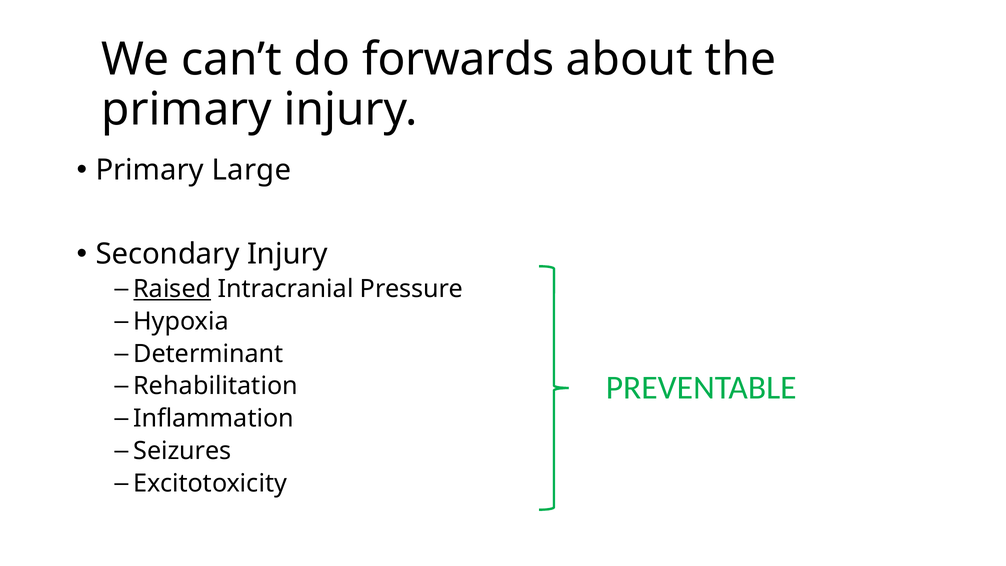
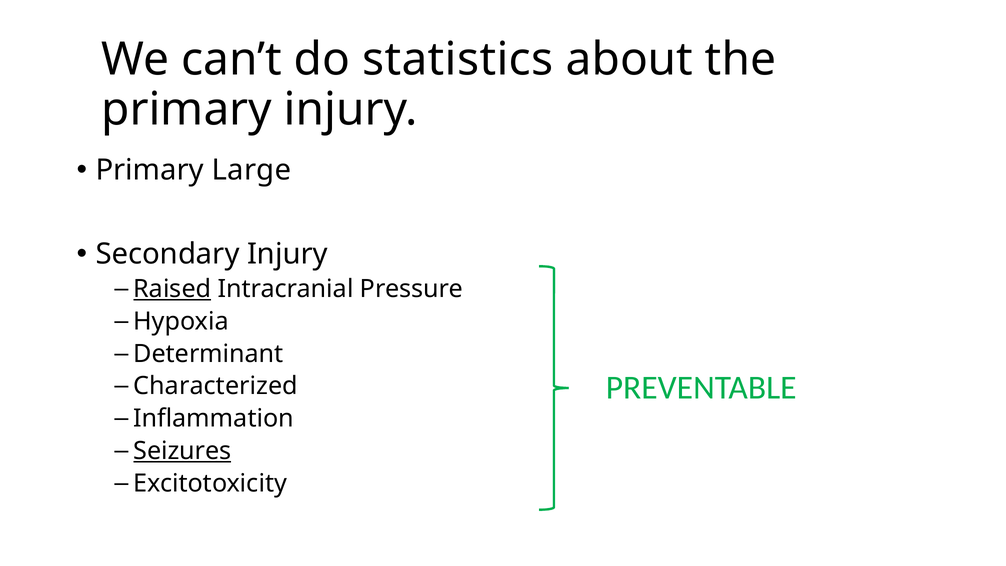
forwards: forwards -> statistics (458, 60)
Rehabilitation: Rehabilitation -> Characterized (216, 386)
Seizures underline: none -> present (182, 451)
